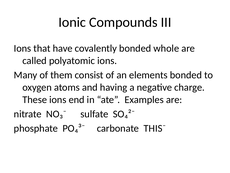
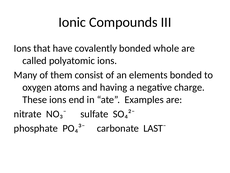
THIS⁻: THIS⁻ -> LAST⁻ (155, 128)
